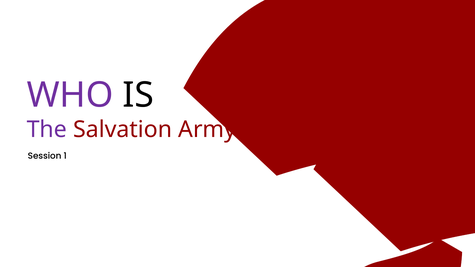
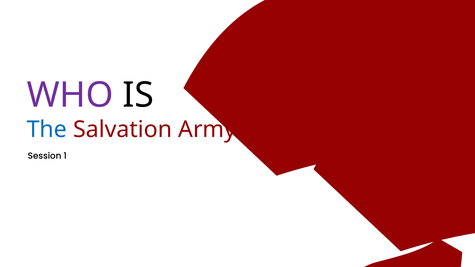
The colour: purple -> blue (47, 130)
